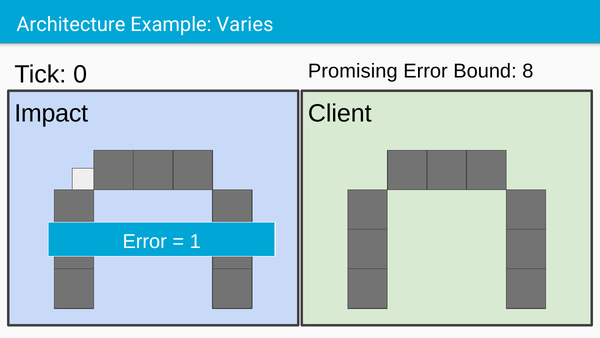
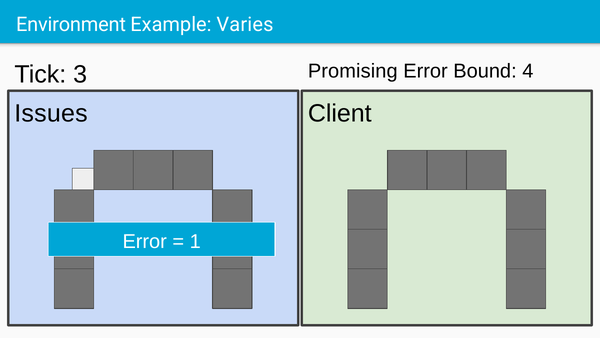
Architecture: Architecture -> Environment (71, 25)
8: 8 -> 4 (528, 71)
0: 0 -> 3 (80, 74)
Impact: Impact -> Issues (51, 113)
